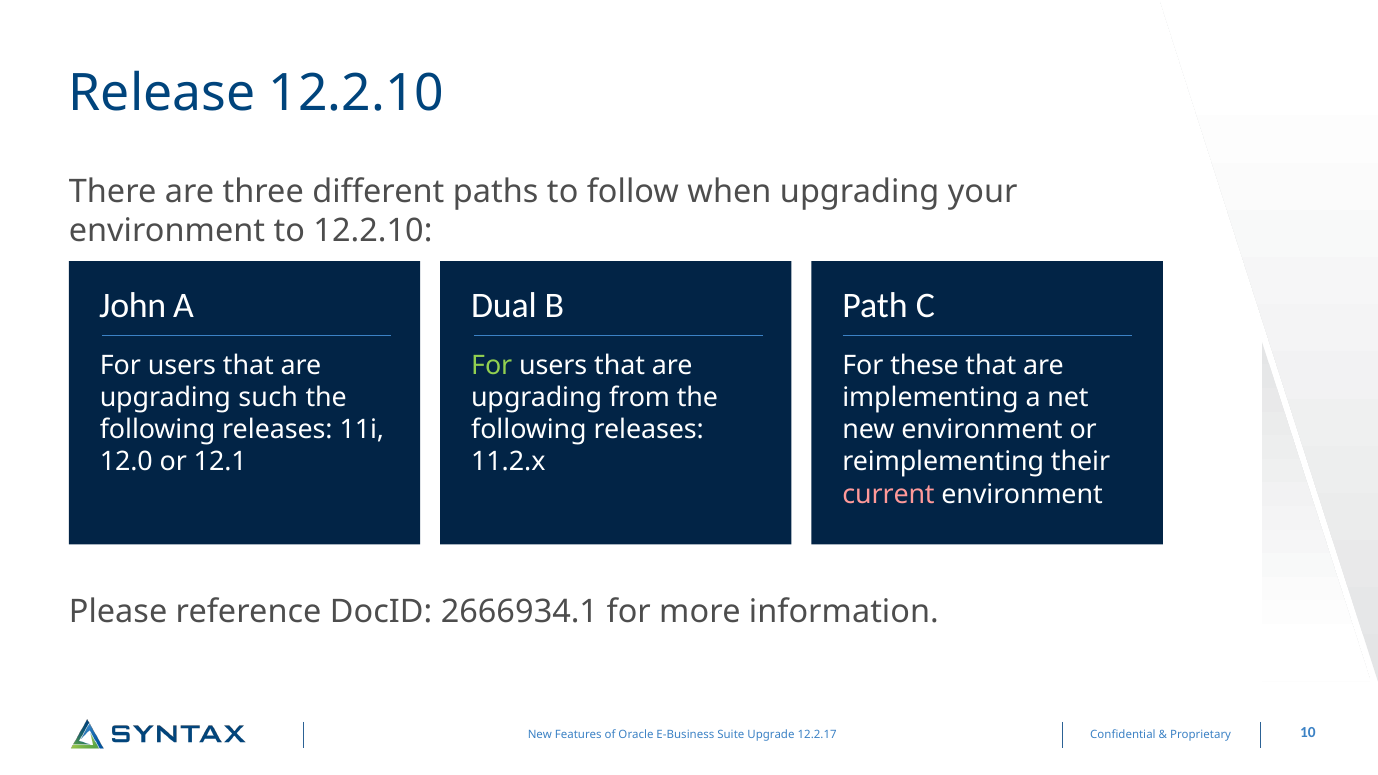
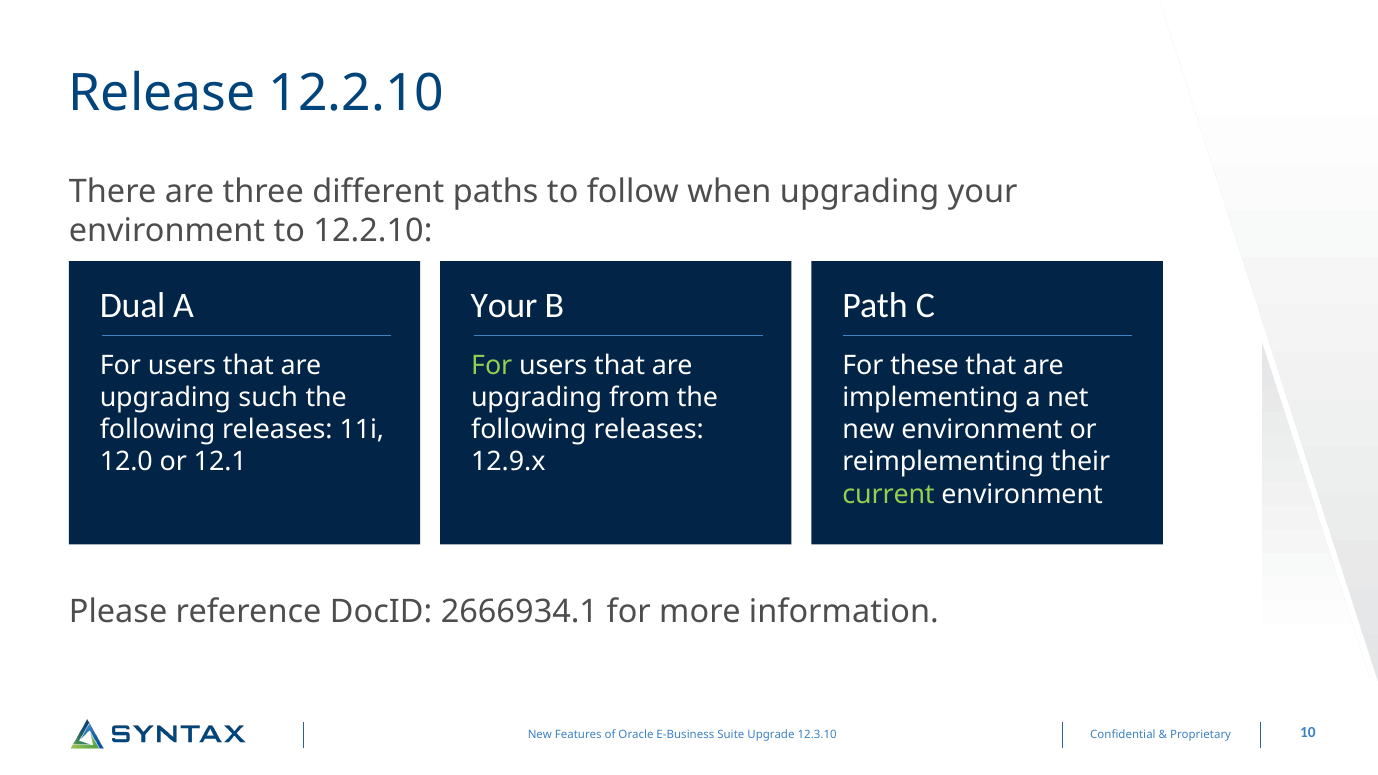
John: John -> Dual (133, 306)
Dual: Dual -> Your (504, 306)
11.2.x: 11.2.x -> 12.9.x (508, 462)
current colour: pink -> light green (889, 494)
12.2.17: 12.2.17 -> 12.3.10 (817, 735)
